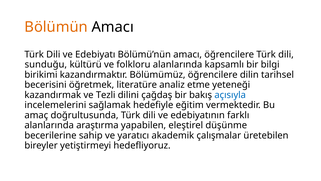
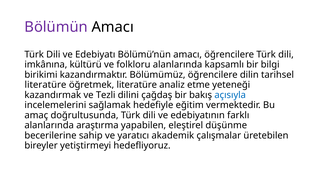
Bölümün colour: orange -> purple (56, 27)
sunduğu: sunduğu -> imkânına (46, 64)
becerisini: becerisini -> literatüre (45, 85)
